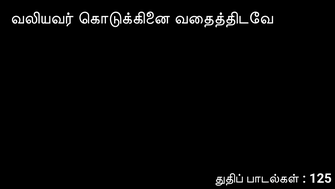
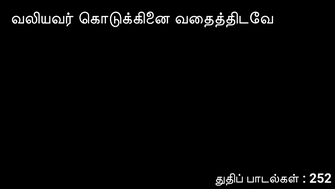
125: 125 -> 252 (320, 178)
